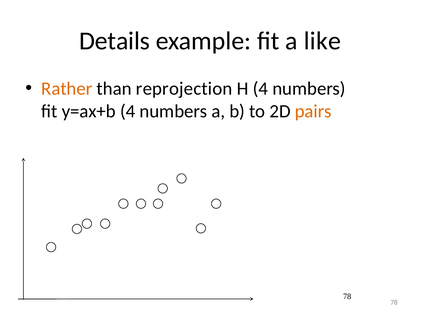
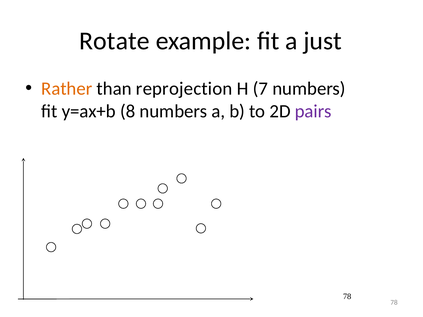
Details: Details -> Rotate (114, 41)
like: like -> just (323, 41)
H 4: 4 -> 7 (260, 89)
y=ax+b 4: 4 -> 8 (128, 111)
pairs colour: orange -> purple (313, 111)
